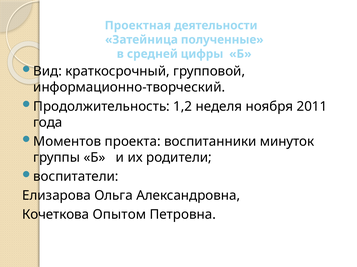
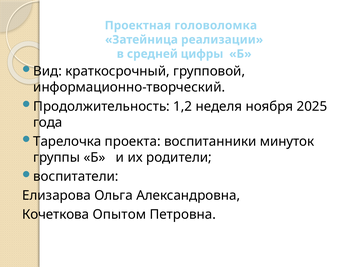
деятельности: деятельности -> головоломка (216, 26)
полученные: полученные -> реализации (222, 40)
2011: 2011 -> 2025 (312, 107)
Моментов: Моментов -> Тарелочка (67, 142)
